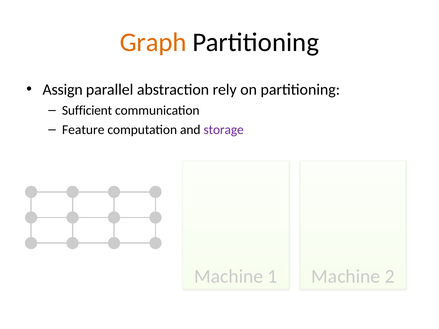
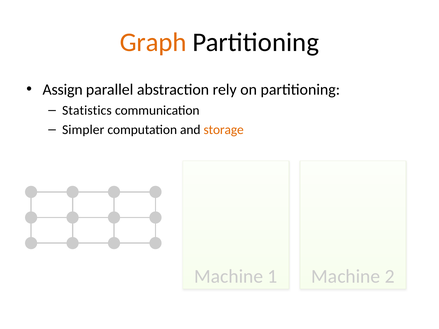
Sufficient: Sufficient -> Statistics (87, 110)
Feature: Feature -> Simpler (83, 130)
storage colour: purple -> orange (224, 130)
